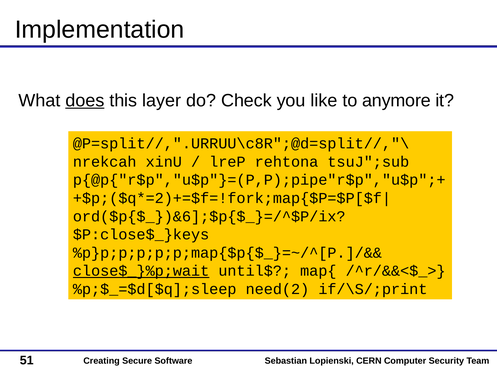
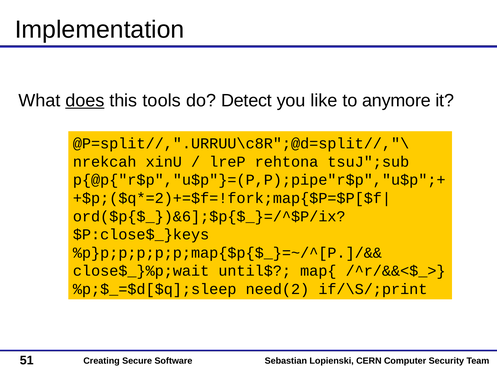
layer: layer -> tools (162, 101)
Check: Check -> Detect (247, 101)
close$_}%p;wait underline: present -> none (141, 271)
